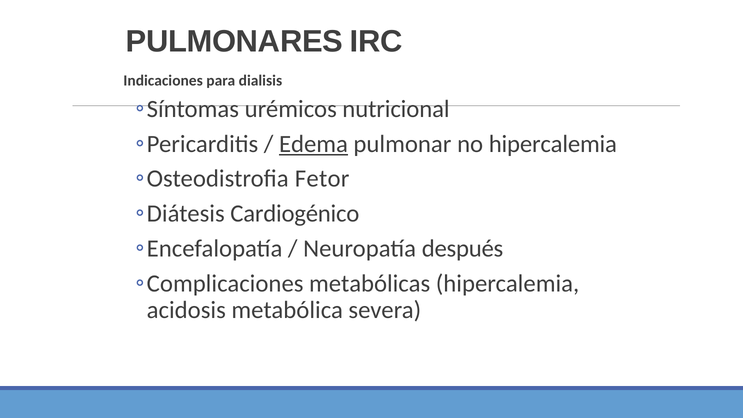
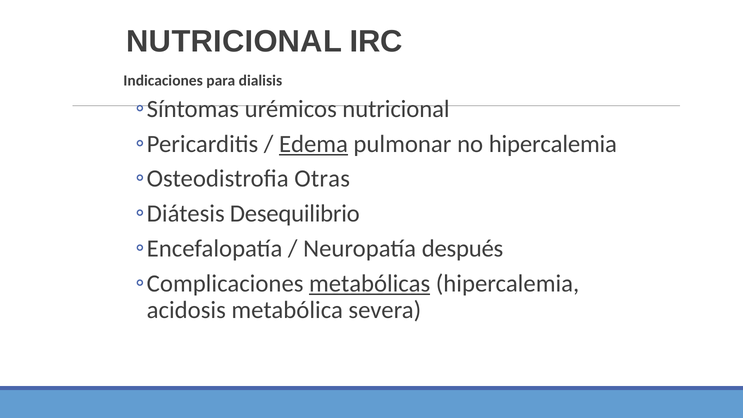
PULMONARES: PULMONARES -> NUTRICIONAL (234, 42)
Fetor: Fetor -> Otras (322, 179)
Cardiogénico: Cardiogénico -> Desequilibrio (295, 214)
metabólicas underline: none -> present (370, 283)
